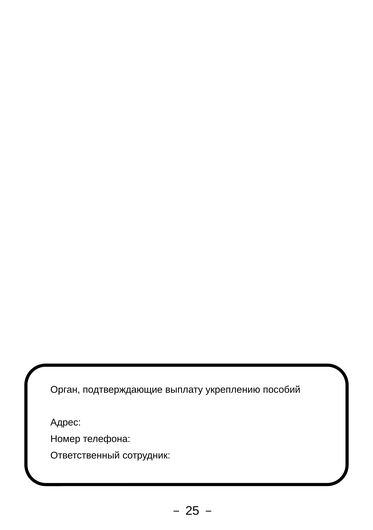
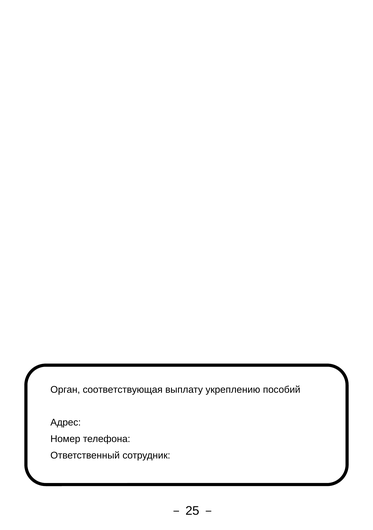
подтверждающие: подтверждающие -> соответствующая (123, 390)
